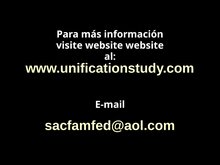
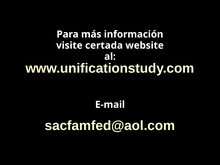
visite website: website -> certada (104, 45)
